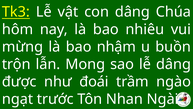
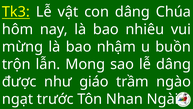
đoái: đoái -> giáo (94, 81)
